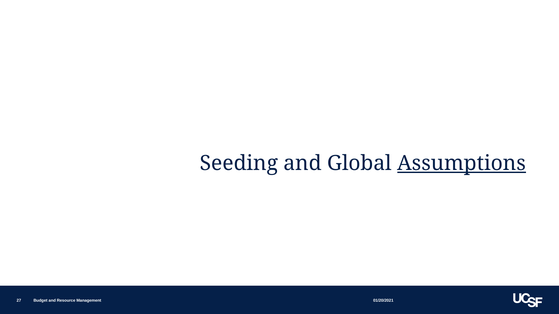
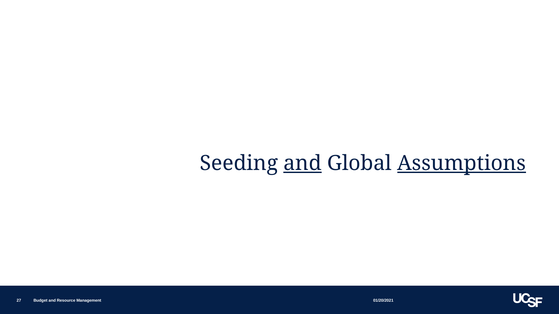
and underline: none -> present (303, 164)
